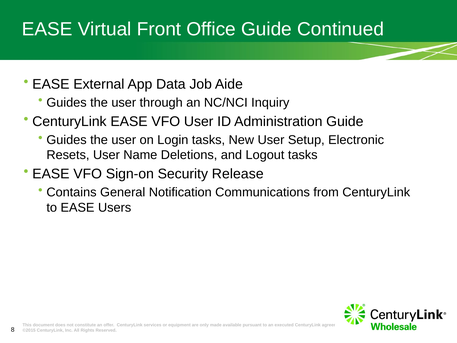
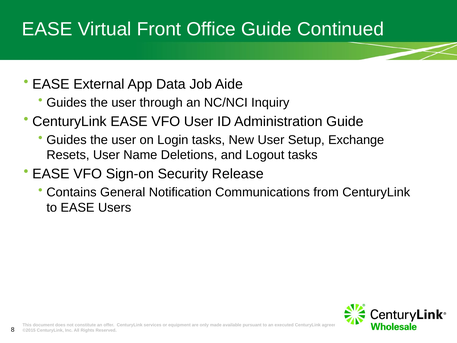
Electronic: Electronic -> Exchange (356, 140)
